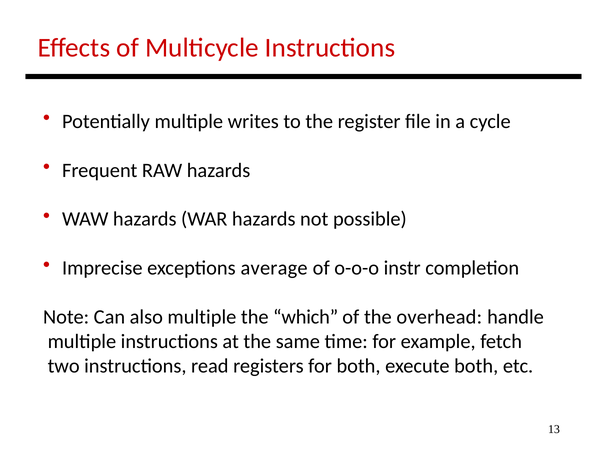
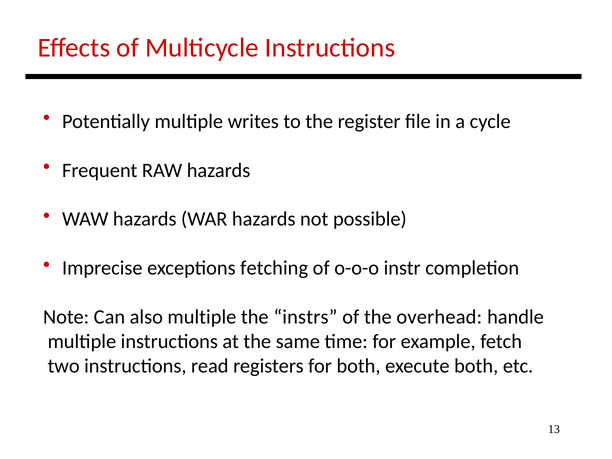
average: average -> fetching (274, 268)
which: which -> instrs (305, 317)
